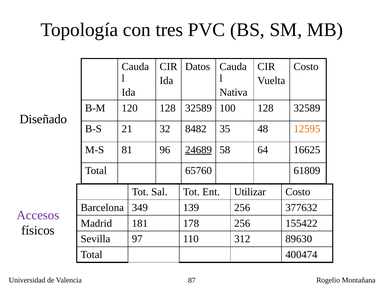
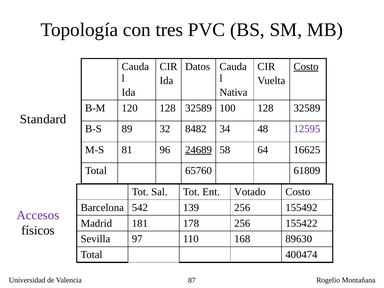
Costo underline: none -> present (306, 67)
Diseñado: Diseñado -> Standard (43, 119)
21: 21 -> 89 (127, 129)
35: 35 -> 34 (225, 129)
12595 colour: orange -> purple (307, 129)
Utilizar: Utilizar -> Votado (250, 192)
349: 349 -> 542 (140, 208)
377632: 377632 -> 155492 (301, 208)
312: 312 -> 168 (242, 239)
